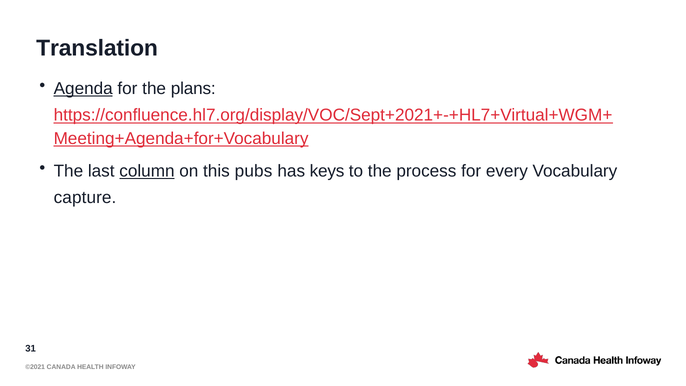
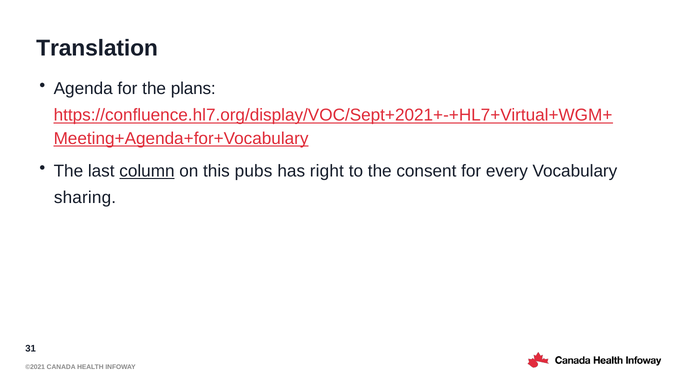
Agenda underline: present -> none (83, 88)
keys: keys -> right (327, 171)
process: process -> consent (426, 171)
capture: capture -> sharing (85, 198)
